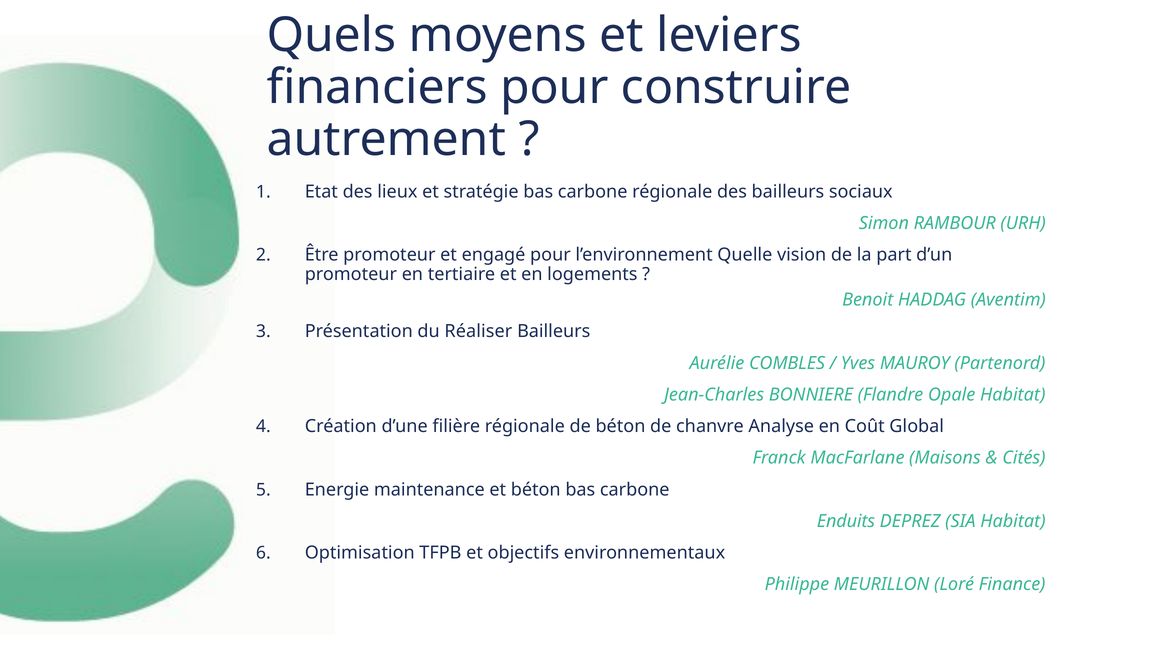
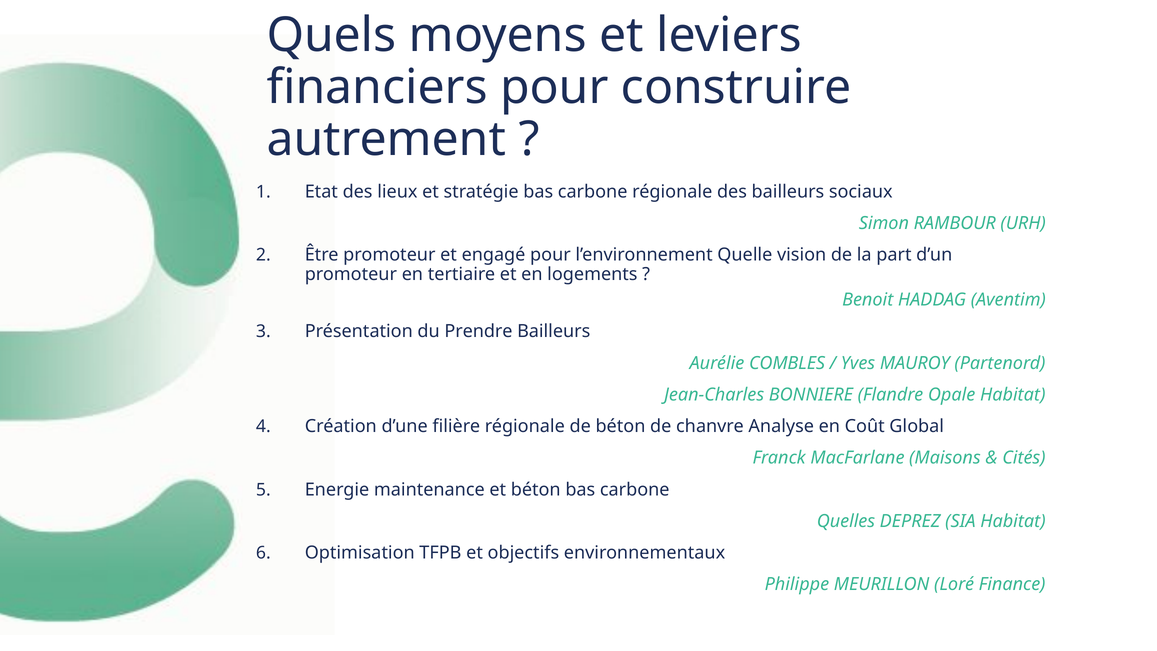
Réaliser: Réaliser -> Prendre (478, 331)
Enduits: Enduits -> Quelles (846, 521)
